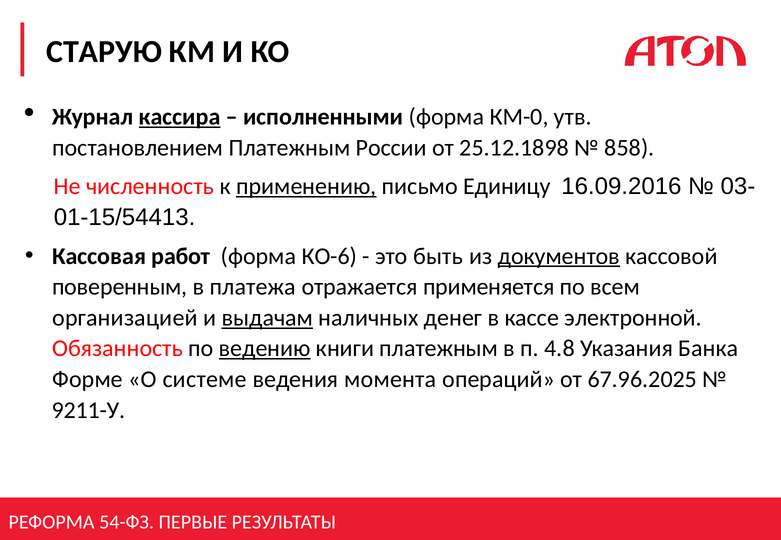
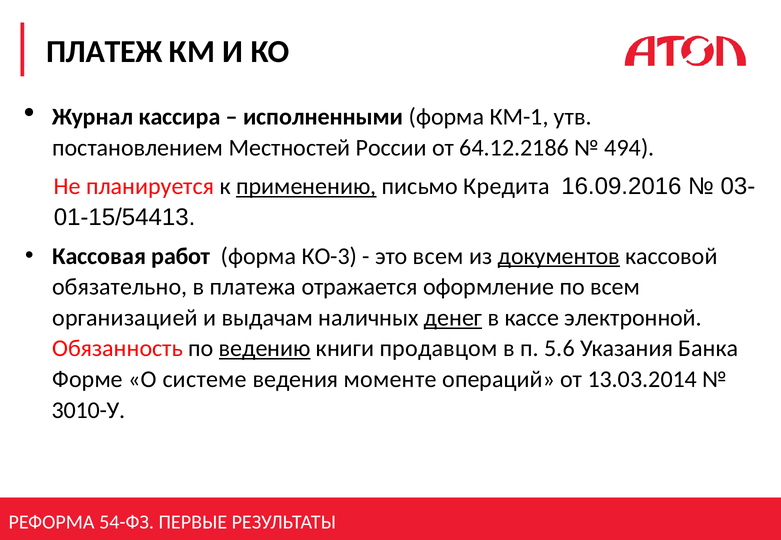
СТАРУЮ: СТАРУЮ -> ПЛАТЕЖ (104, 52)
кассира underline: present -> none (180, 117)
КМ-0: КМ-0 -> КМ-1 (519, 117)
постановлением Платежным: Платежным -> Местностей (290, 148)
25.12.1898: 25.12.1898 -> 64.12.2186 (514, 148)
858: 858 -> 494 (629, 148)
численность: численность -> планируется (150, 187)
Единицу: Единицу -> Кредита (507, 187)
КО-6: КО-6 -> КО-3 (329, 256)
это быть: быть -> всем (438, 256)
поверенным: поверенным -> обязательно (120, 287)
применяется: применяется -> оформление (489, 287)
выдачам underline: present -> none (267, 318)
денег underline: none -> present (453, 318)
книги платежным: платежным -> продавцом (439, 349)
4.8: 4.8 -> 5.6 (559, 349)
момента: момента -> моменте (390, 380)
67.96.2025: 67.96.2025 -> 13.03.2014 (642, 380)
9211-У: 9211-У -> 3010-У (88, 411)
